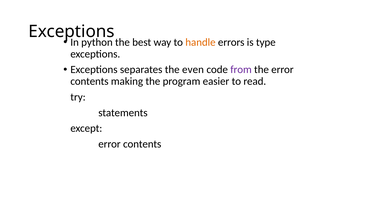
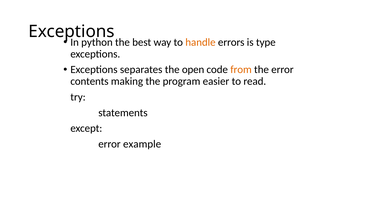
even: even -> open (193, 70)
from colour: purple -> orange (241, 70)
contents: contents -> example (142, 144)
